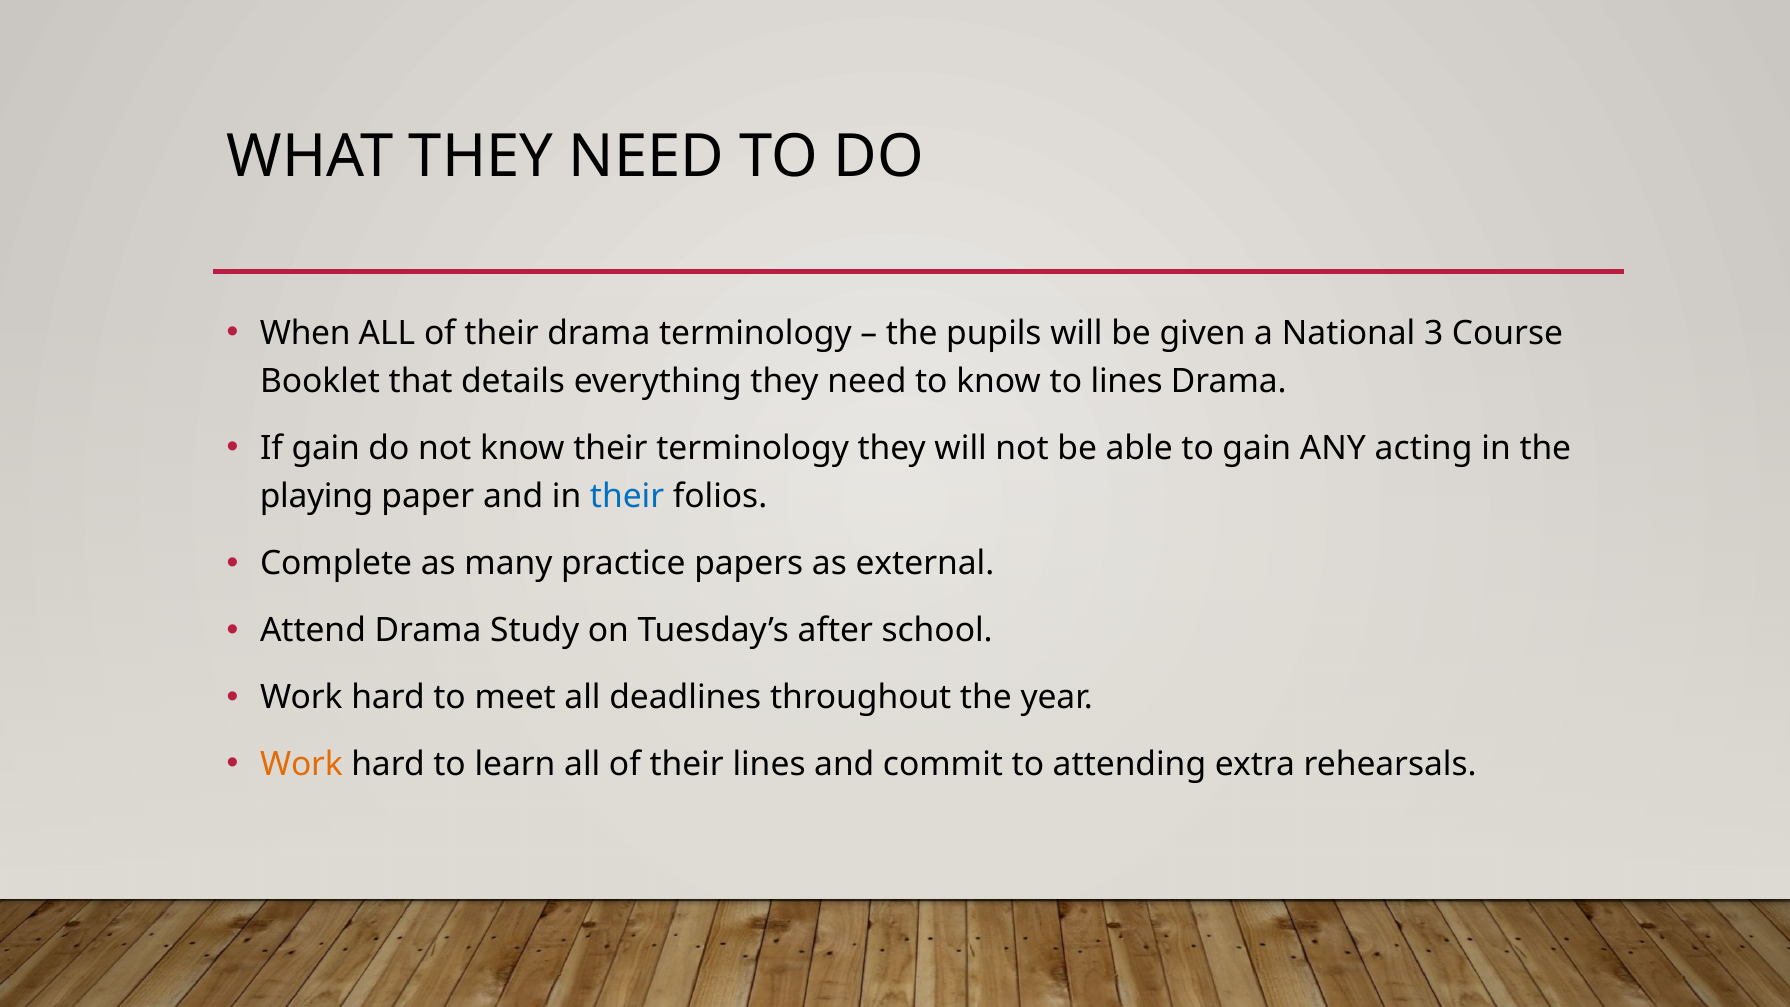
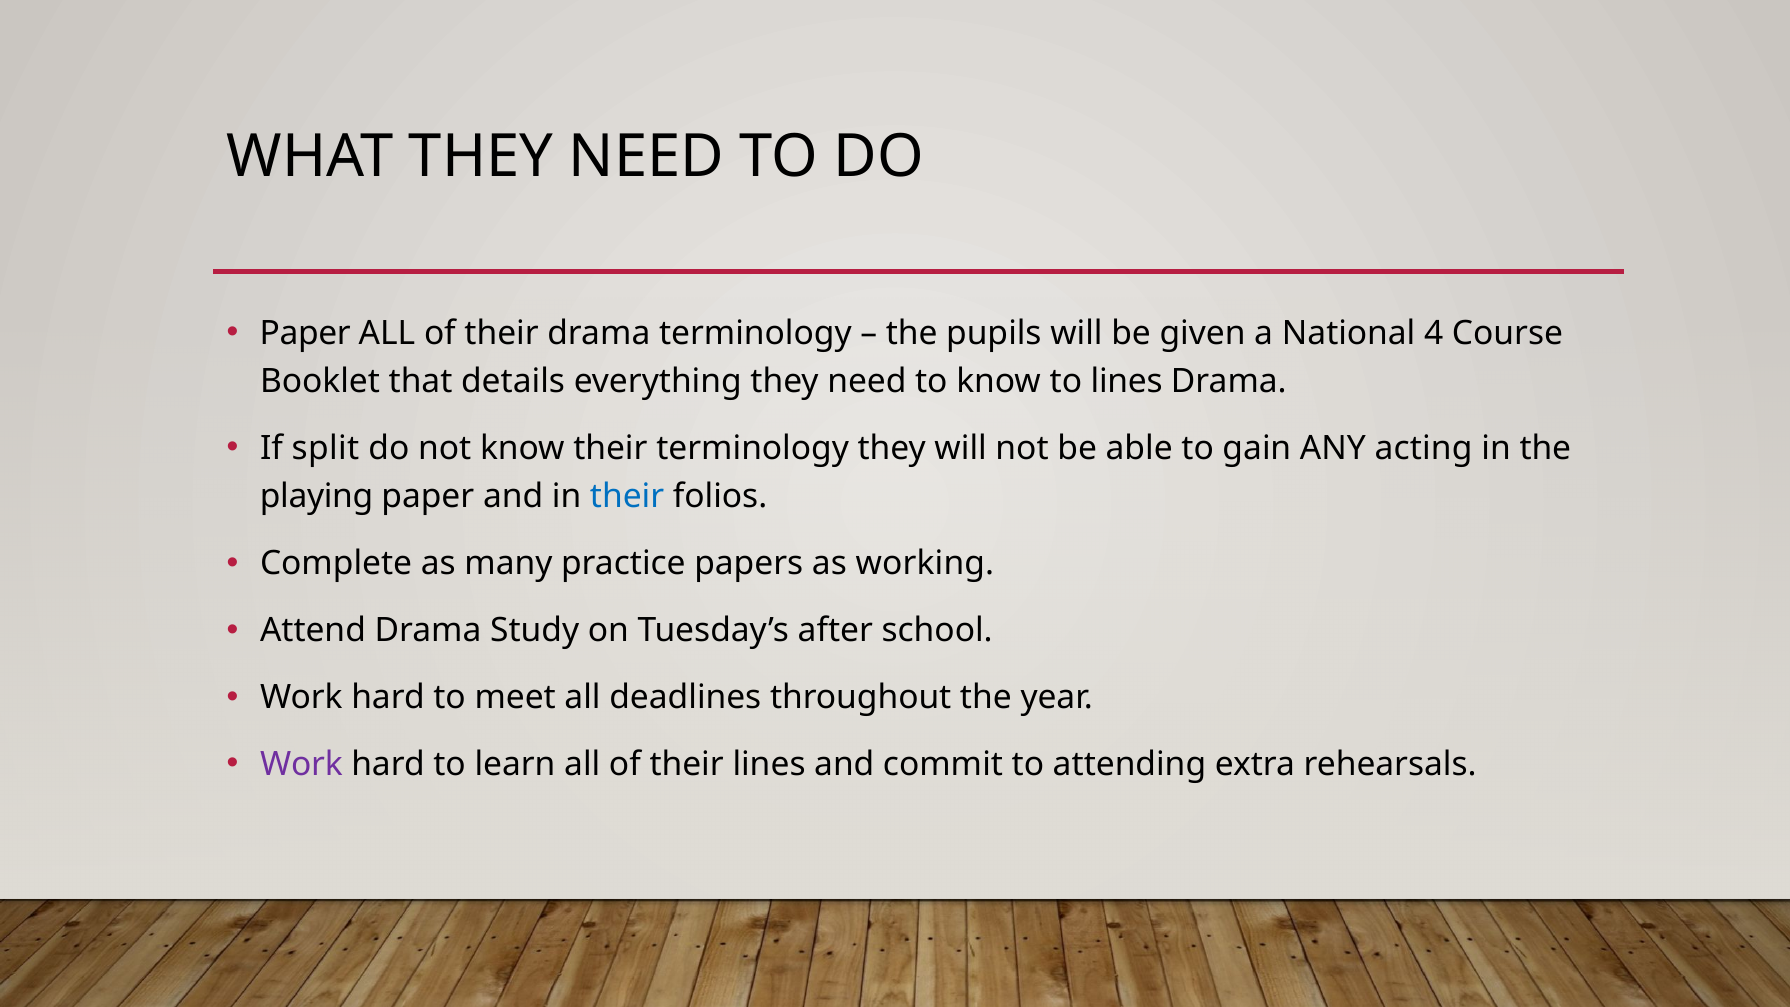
When: When -> Paper (305, 333)
3: 3 -> 4 (1434, 333)
If gain: gain -> split (325, 448)
external: external -> working (925, 564)
Work colour: orange -> purple (301, 765)
